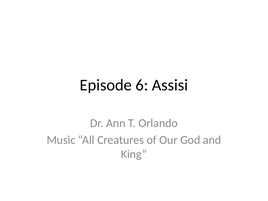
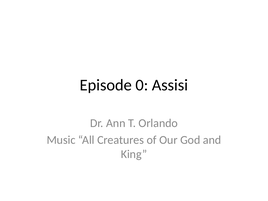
6: 6 -> 0 (142, 85)
